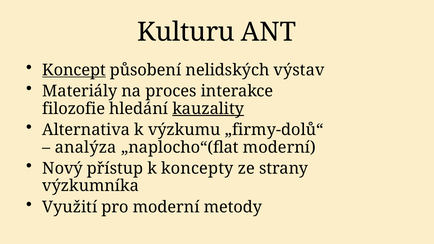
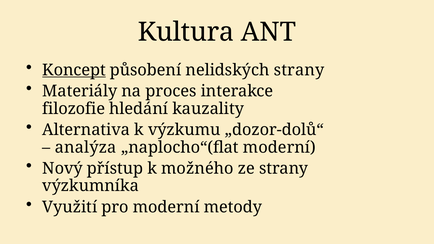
Kulturu: Kulturu -> Kultura (186, 32)
nelidských výstav: výstav -> strany (299, 70)
kauzality underline: present -> none (208, 109)
„firmy-dolů“: „firmy-dolů“ -> „dozor-dolů“ (274, 130)
koncepty: koncepty -> možného (197, 168)
